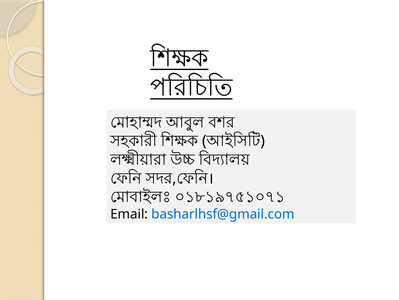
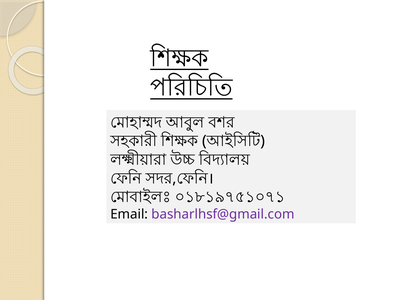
basharlhsf@gmail.com colour: blue -> purple (223, 214)
